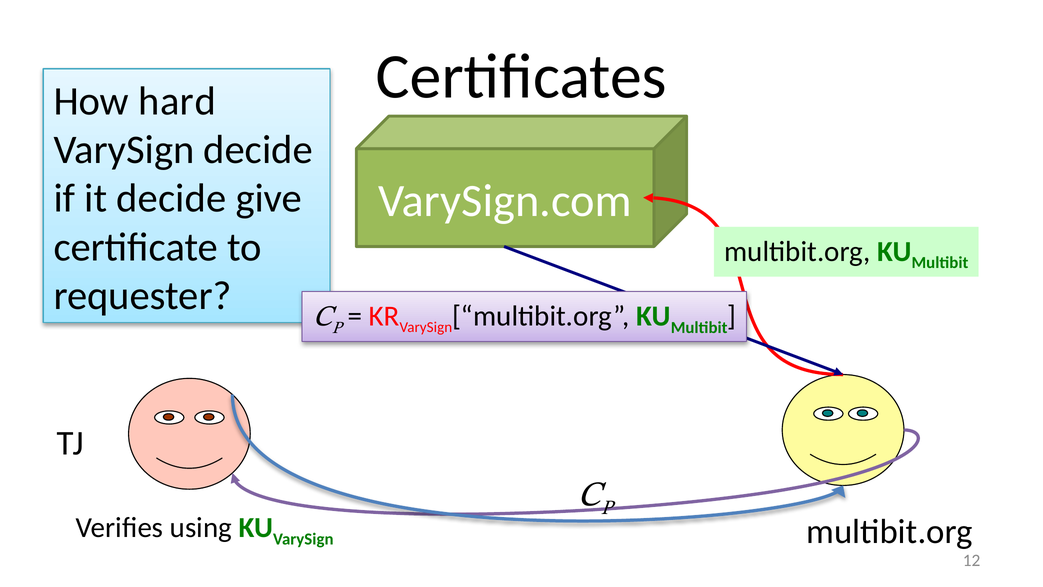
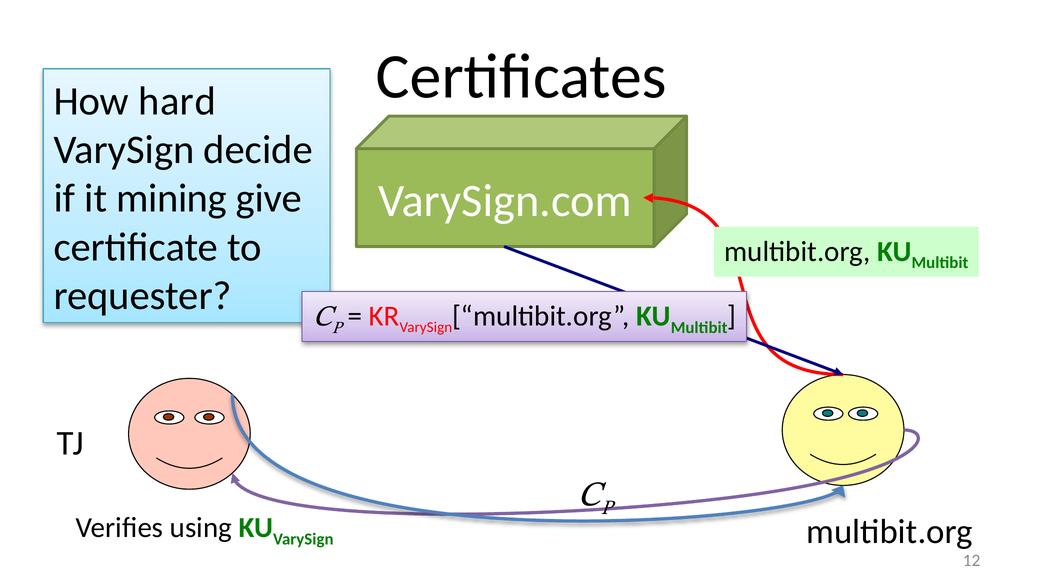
it decide: decide -> mining (172, 198)
